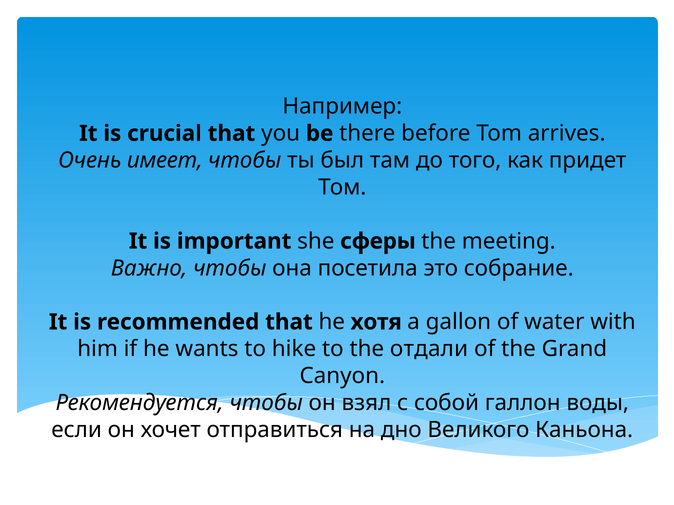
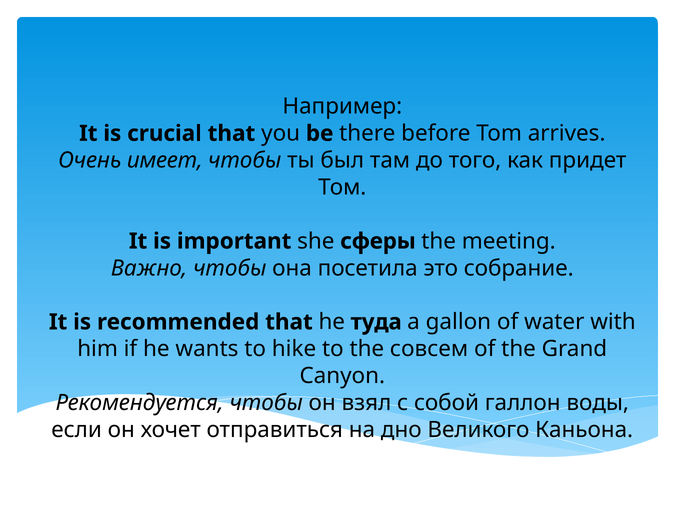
хотя: хотя -> туда (376, 322)
отдали: отдали -> совсем (429, 349)
